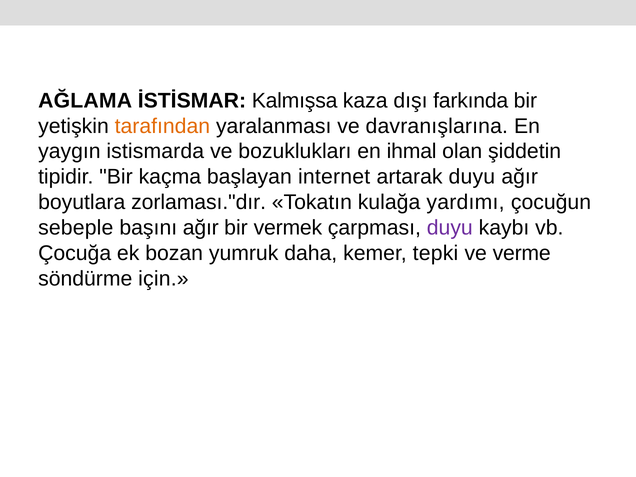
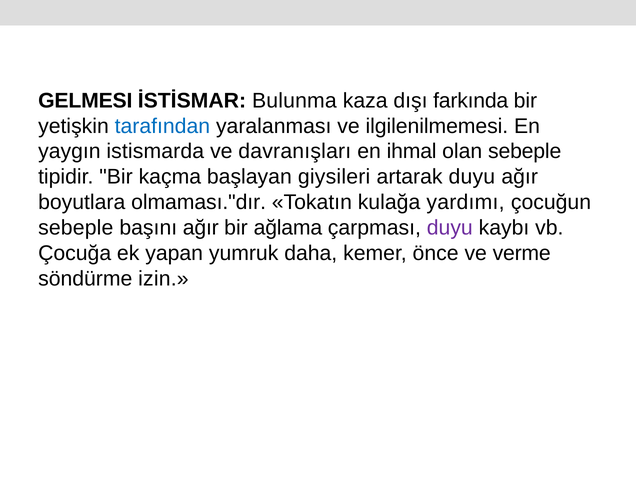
AĞLAMA: AĞLAMA -> GELMESI (85, 101)
Kalmışsa: Kalmışsa -> Bulunma (294, 101)
tarafından colour: orange -> blue (162, 126)
davranışlarına: davranışlarına -> ilgilenilmemesi (437, 126)
bozuklukları: bozuklukları -> davranışları (295, 152)
olan şiddetin: şiddetin -> sebeple (525, 152)
internet: internet -> giysileri (334, 177)
zorlaması."dır: zorlaması."dır -> olmaması."dır (199, 202)
vermek: vermek -> ağlama (288, 228)
bozan: bozan -> yapan (174, 253)
tepki: tepki -> önce (436, 253)
için: için -> izin (163, 279)
